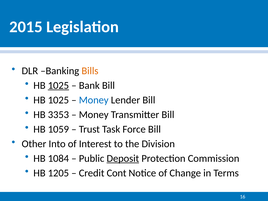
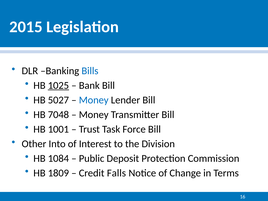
Bills colour: orange -> blue (90, 71)
1025: 1025 -> 5027 (58, 100)
3353: 3353 -> 7048 (58, 115)
1059: 1059 -> 1001 (58, 129)
Deposit underline: present -> none (123, 158)
1205: 1205 -> 1809 (58, 173)
Cont: Cont -> Falls (116, 173)
